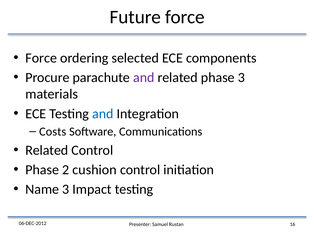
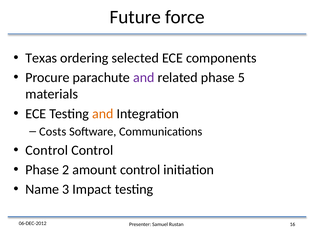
Force: Force -> Texas (41, 58)
phase 3: 3 -> 5 (241, 78)
and colour: blue -> orange (103, 114)
Related: Related -> Control (47, 151)
cushion: cushion -> amount (95, 170)
